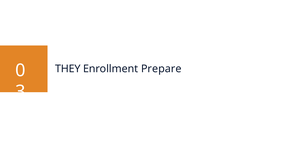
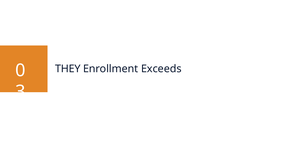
Prepare: Prepare -> Exceeds (161, 69)
